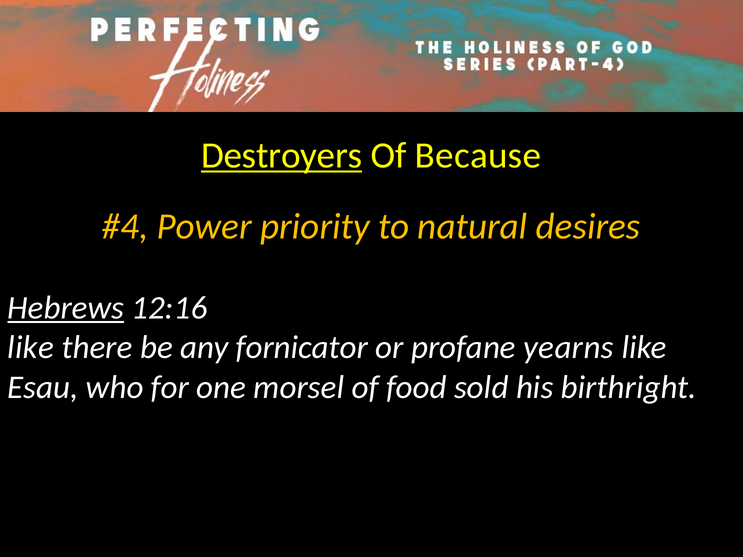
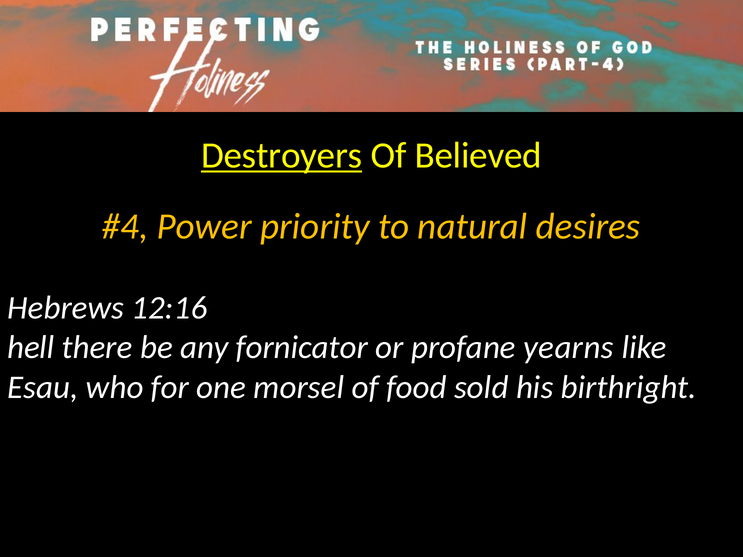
Because: Because -> Believed (478, 156)
Hebrews underline: present -> none (66, 308)
like: like -> hell (31, 348)
